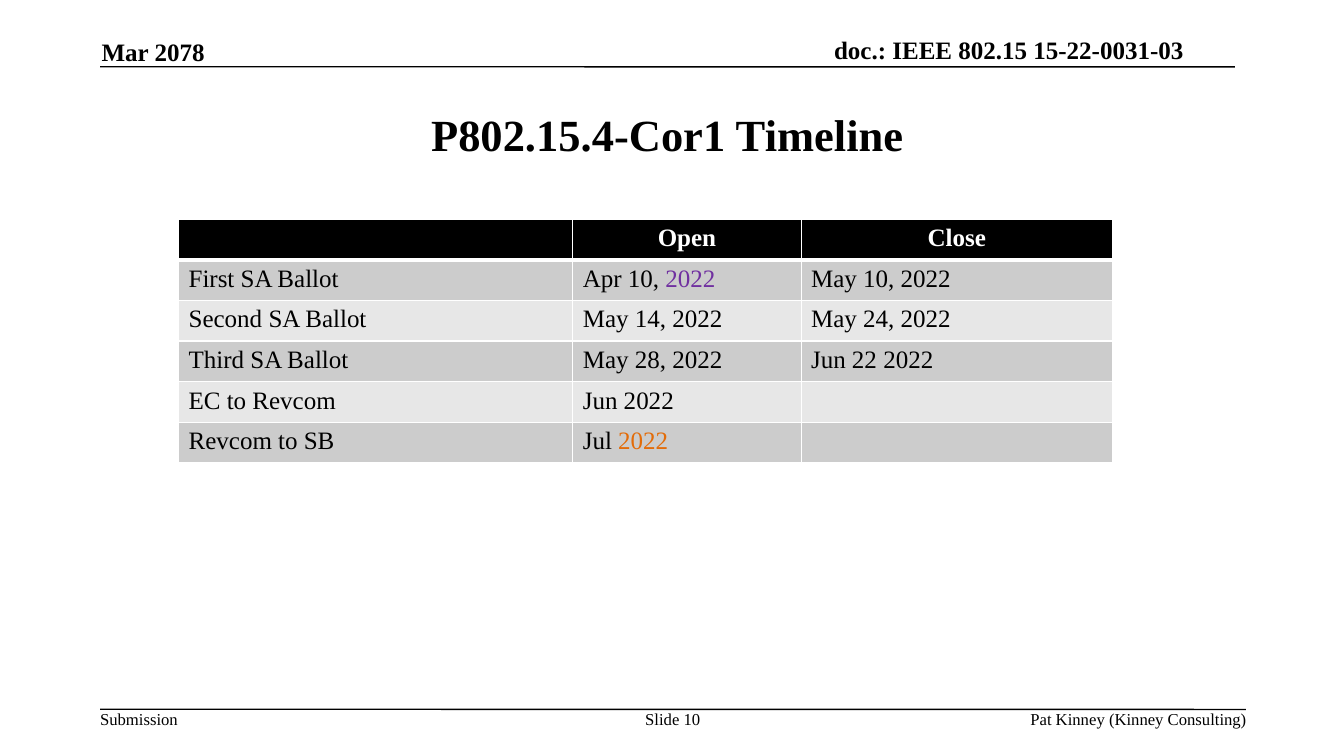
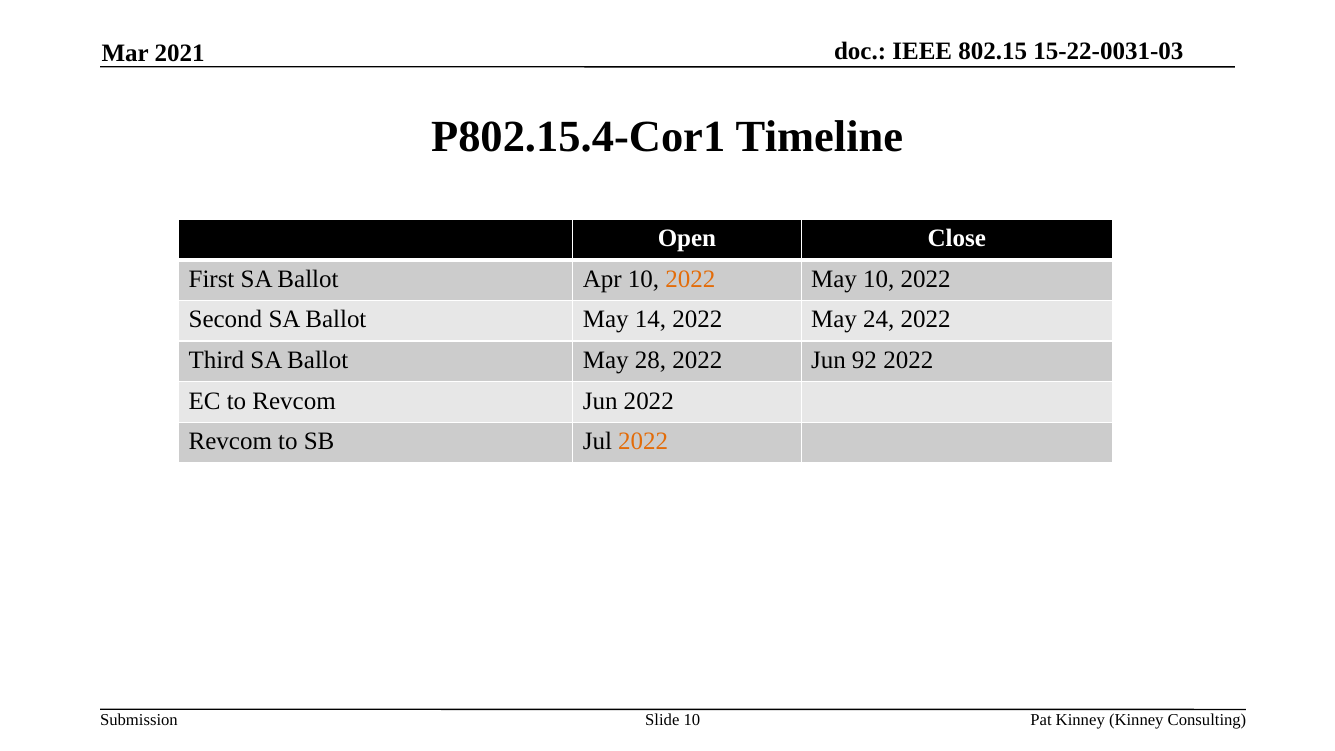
2078: 2078 -> 2021 (180, 53)
2022 colour: purple -> orange (690, 279)
22: 22 -> 92 (864, 360)
